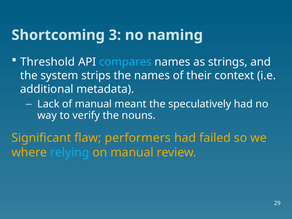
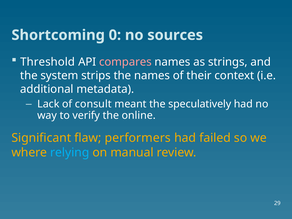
3: 3 -> 0 (115, 35)
naming: naming -> sources (175, 35)
compares colour: light blue -> pink (125, 62)
of manual: manual -> consult (93, 104)
nouns: nouns -> online (139, 115)
